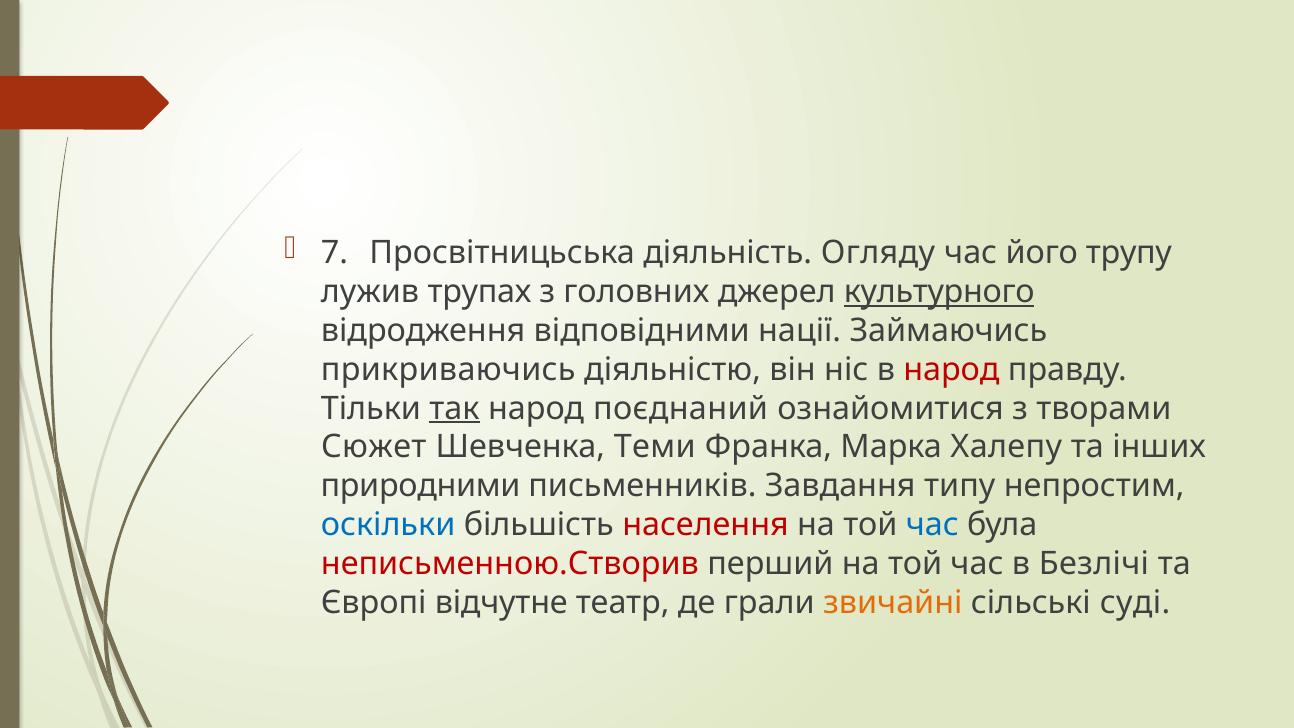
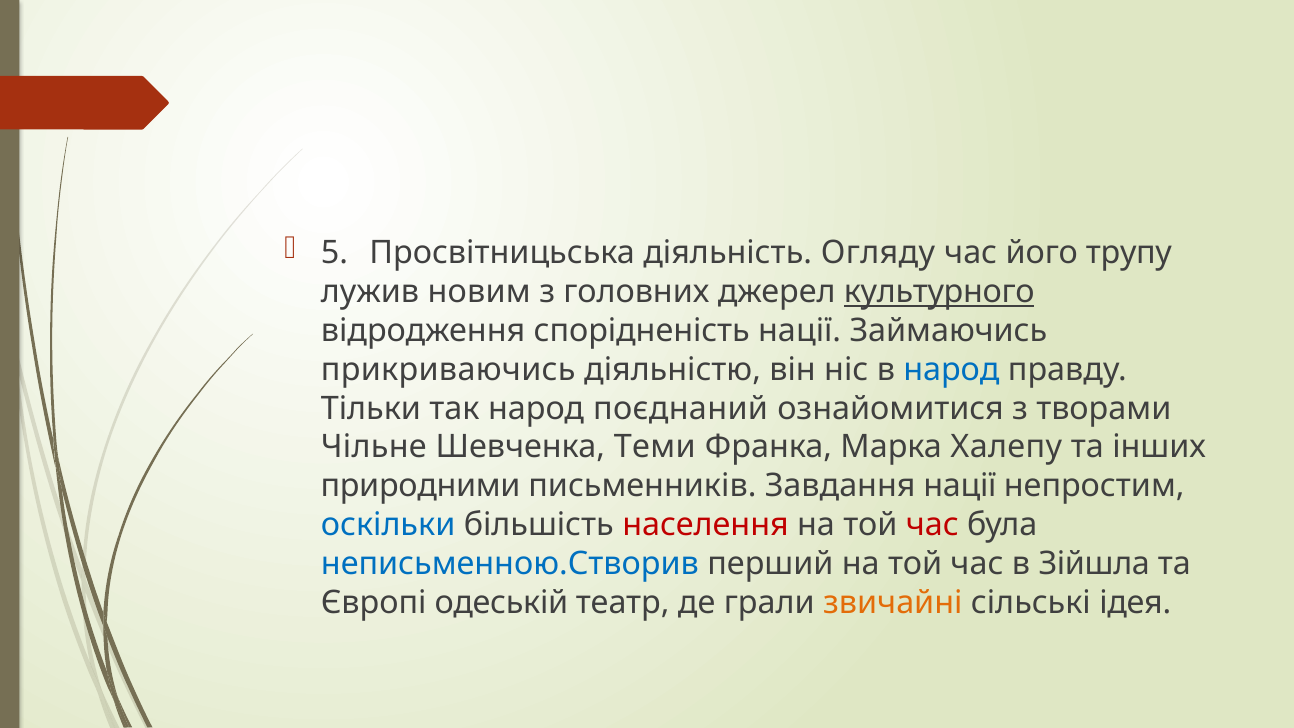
7: 7 -> 5 (334, 253)
трупах: трупах -> новим (479, 292)
відповідними: відповідними -> спорідненість (642, 331)
народ colour: red -> blue (951, 369)
так underline: present -> none (454, 408)
Сюжет: Сюжет -> Чільне (374, 447)
Завдання типу: типу -> нації (960, 486)
час colour: blue -> red (932, 525)
неписьменною.Створив colour: red -> blue (510, 564)
Безлічі: Безлічі -> Зійшла (1094, 564)
відчутне: відчутне -> одеській (501, 602)
суді: суді -> ідея (1135, 602)
